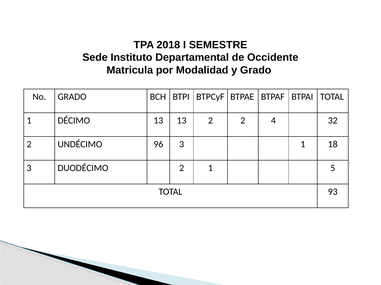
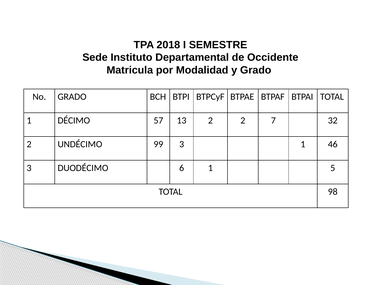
DÉCIMO 13: 13 -> 57 (158, 121)
4: 4 -> 7 (273, 121)
96: 96 -> 99 (158, 145)
18: 18 -> 46 (333, 145)
DUODÉCIMO 2: 2 -> 6 (182, 168)
93: 93 -> 98 (333, 192)
